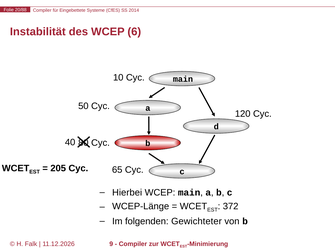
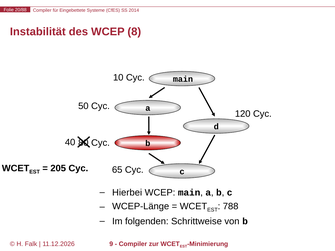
6: 6 -> 8 (134, 32)
372: 372 -> 788 (231, 207)
Gewichteter: Gewichteter -> Schrittweise (197, 221)
